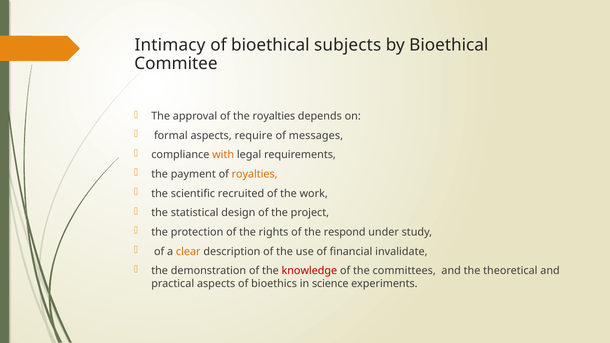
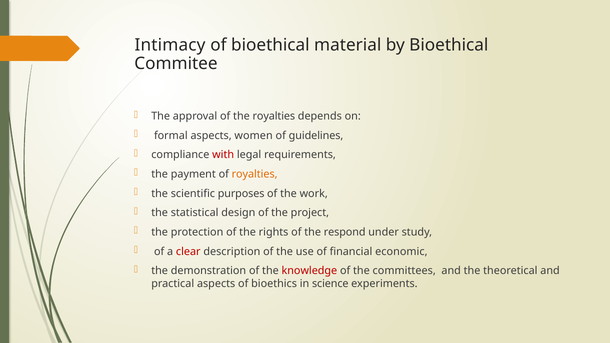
subjects: subjects -> material (348, 45)
require: require -> women (254, 136)
messages: messages -> guidelines (316, 136)
with colour: orange -> red (223, 155)
recruited: recruited -> purposes (241, 194)
clear colour: orange -> red (188, 252)
invalidate: invalidate -> economic (401, 252)
